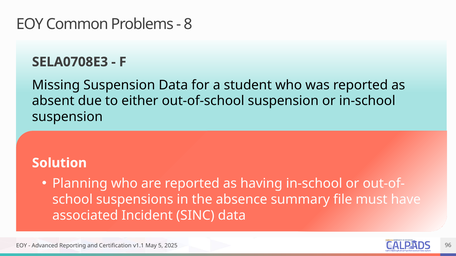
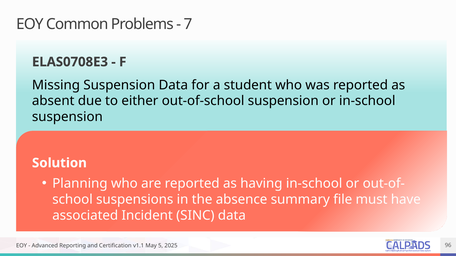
8: 8 -> 7 (188, 24)
SELA0708E3: SELA0708E3 -> ELAS0708E3 (70, 62)
